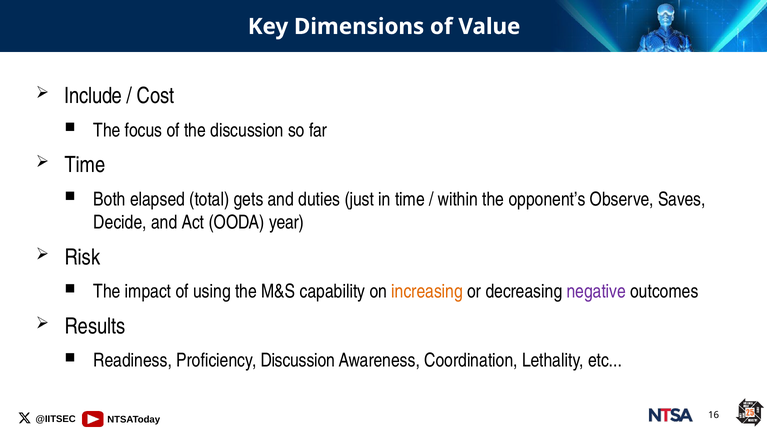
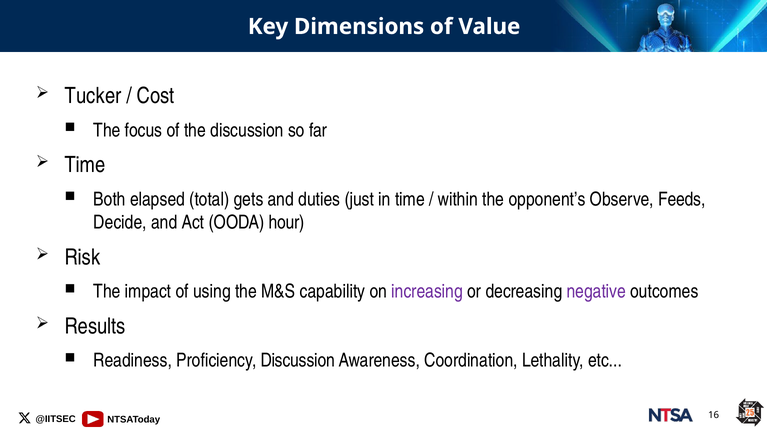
Include: Include -> Tucker (93, 96)
Saves: Saves -> Feeds (682, 199)
year: year -> hour (287, 222)
increasing colour: orange -> purple (427, 291)
